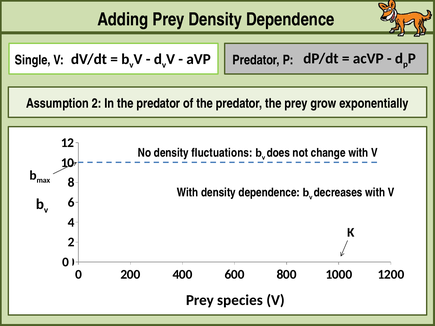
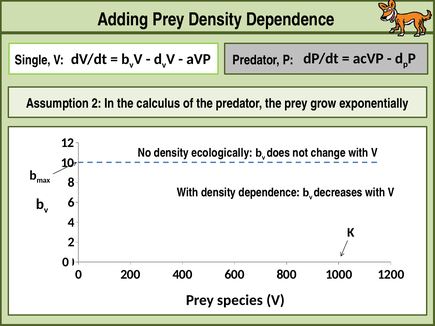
In the predator: predator -> calculus (158, 104)
fluctuations: fluctuations -> ecologically (222, 153)
